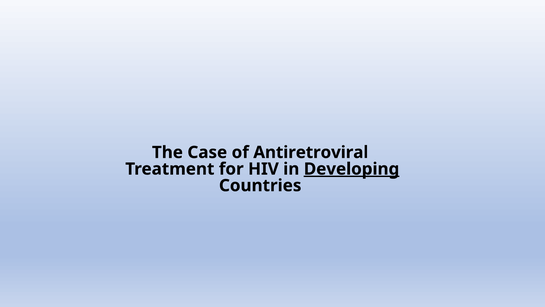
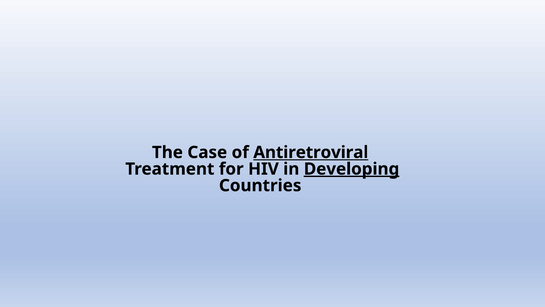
Antiretroviral underline: none -> present (311, 152)
